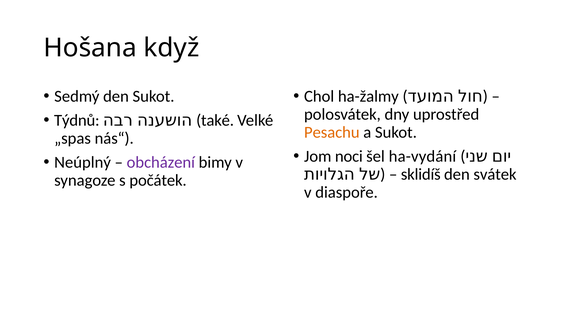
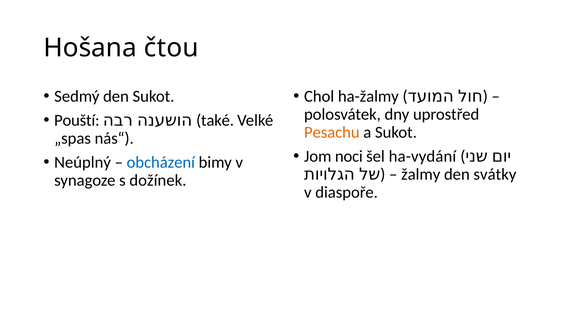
když: když -> čtou (171, 48)
Týdnů: Týdnů -> Pouští (77, 120)
obcházení colour: purple -> blue (161, 162)
sklidíš: sklidíš -> žalmy (421, 174)
svátek: svátek -> svátky (495, 174)
počátek: počátek -> dožínek (158, 180)
